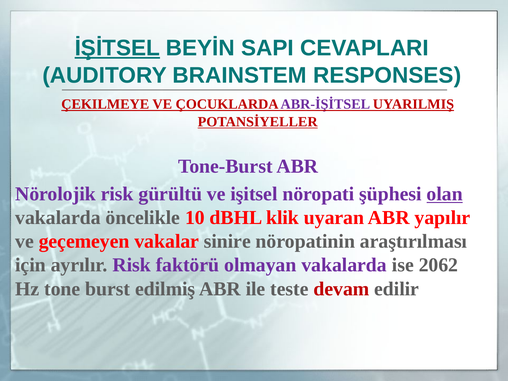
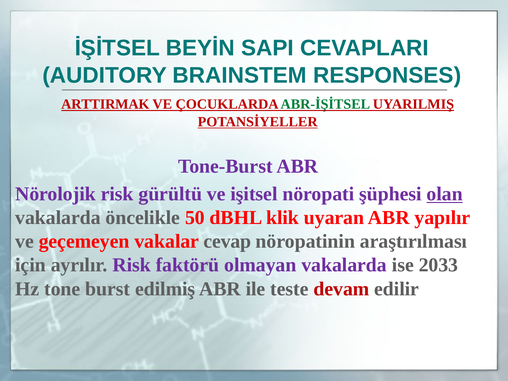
İŞİTSEL underline: present -> none (117, 48)
ÇEKILMEYE: ÇEKILMEYE -> ARTTIRMAK (105, 104)
ABR-İŞİTSEL colour: purple -> green (325, 104)
10: 10 -> 50 (195, 218)
sinire: sinire -> cevap (227, 241)
2062: 2062 -> 2033 (438, 265)
